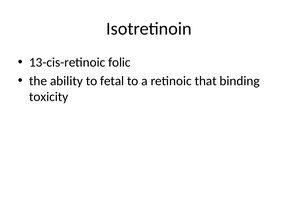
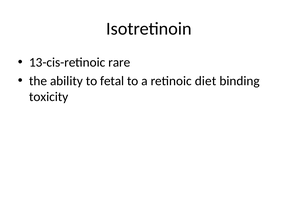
folic: folic -> rare (119, 63)
that: that -> diet (206, 81)
